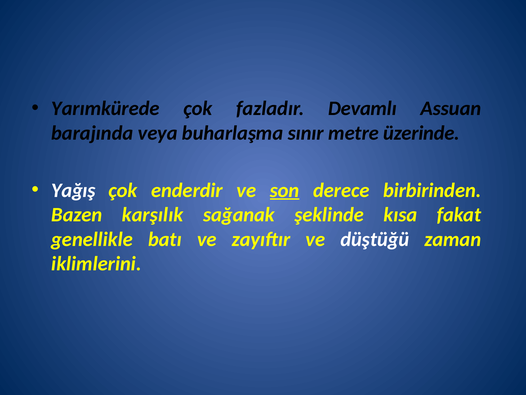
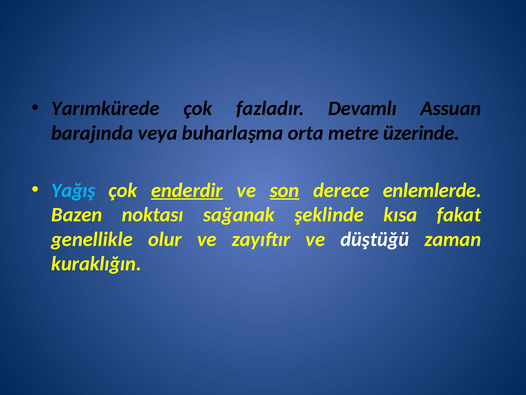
sınır: sınır -> orta (306, 133)
Yağış colour: white -> light blue (73, 190)
enderdir underline: none -> present (187, 190)
birbirinden: birbirinden -> enlemlerde (432, 190)
karşılık: karşılık -> noktası (153, 215)
batı: batı -> olur (165, 239)
iklimlerini: iklimlerini -> kuraklığın (96, 264)
